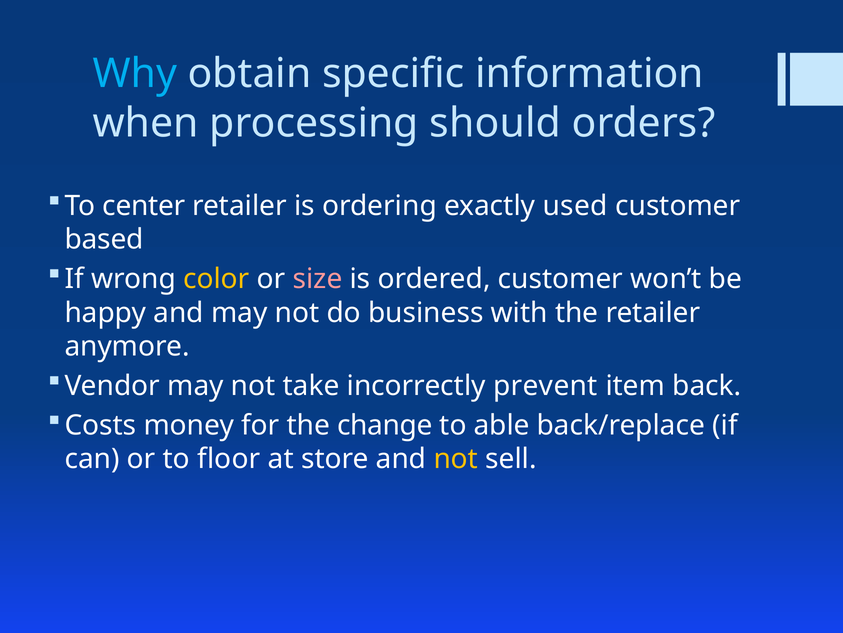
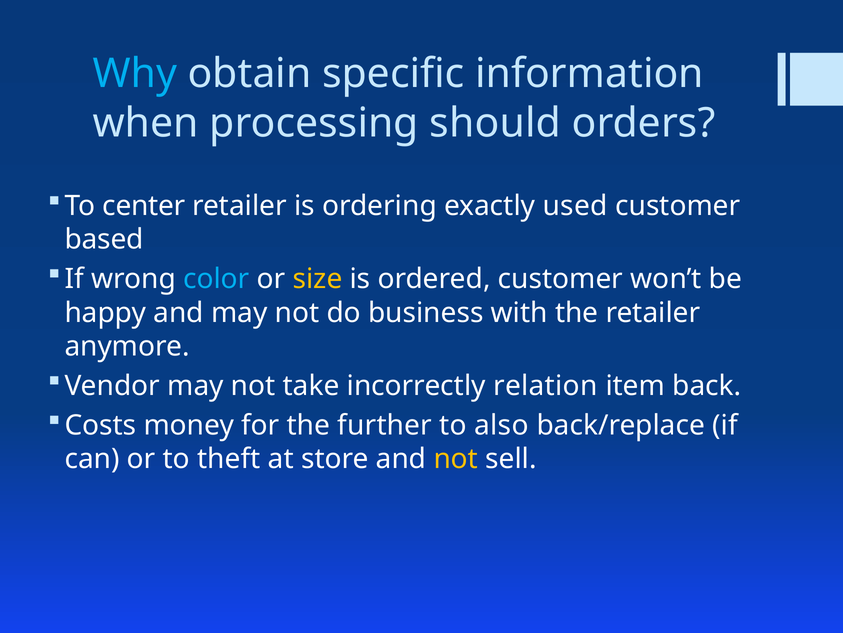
color colour: yellow -> light blue (216, 279)
size colour: pink -> yellow (318, 279)
prevent: prevent -> relation (545, 386)
change: change -> further (385, 425)
able: able -> also (501, 425)
floor: floor -> theft (229, 459)
